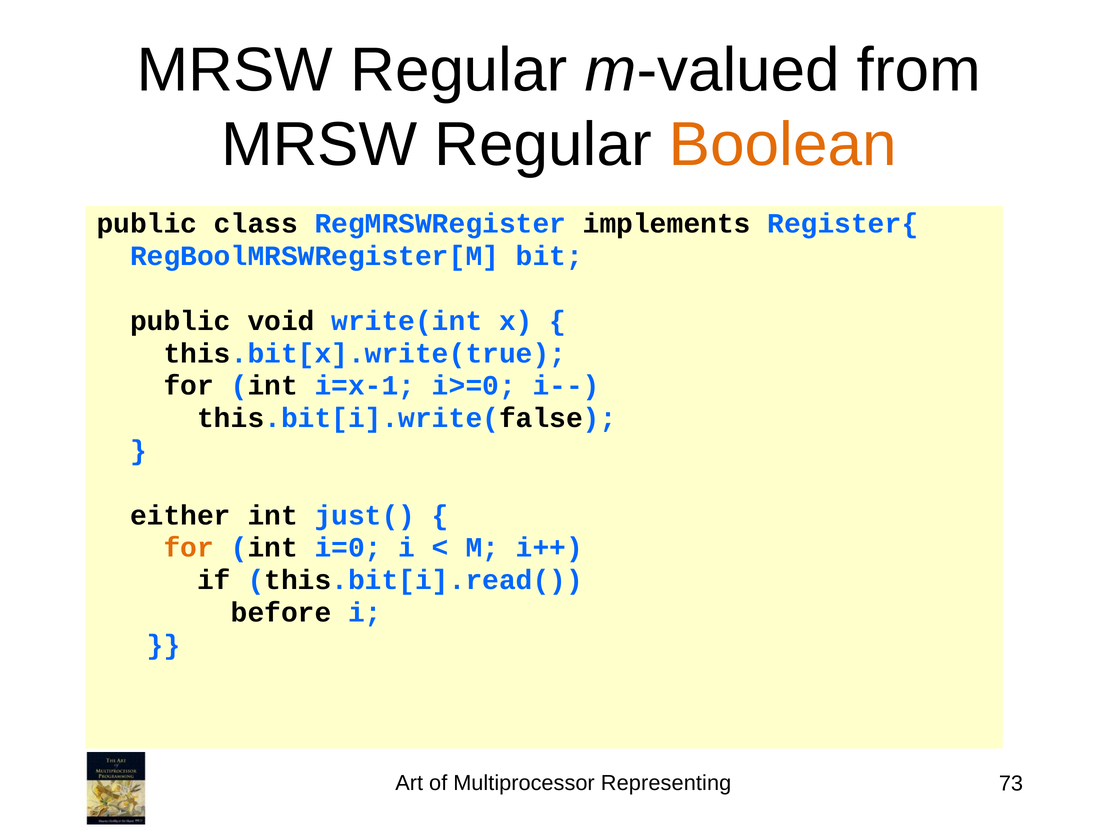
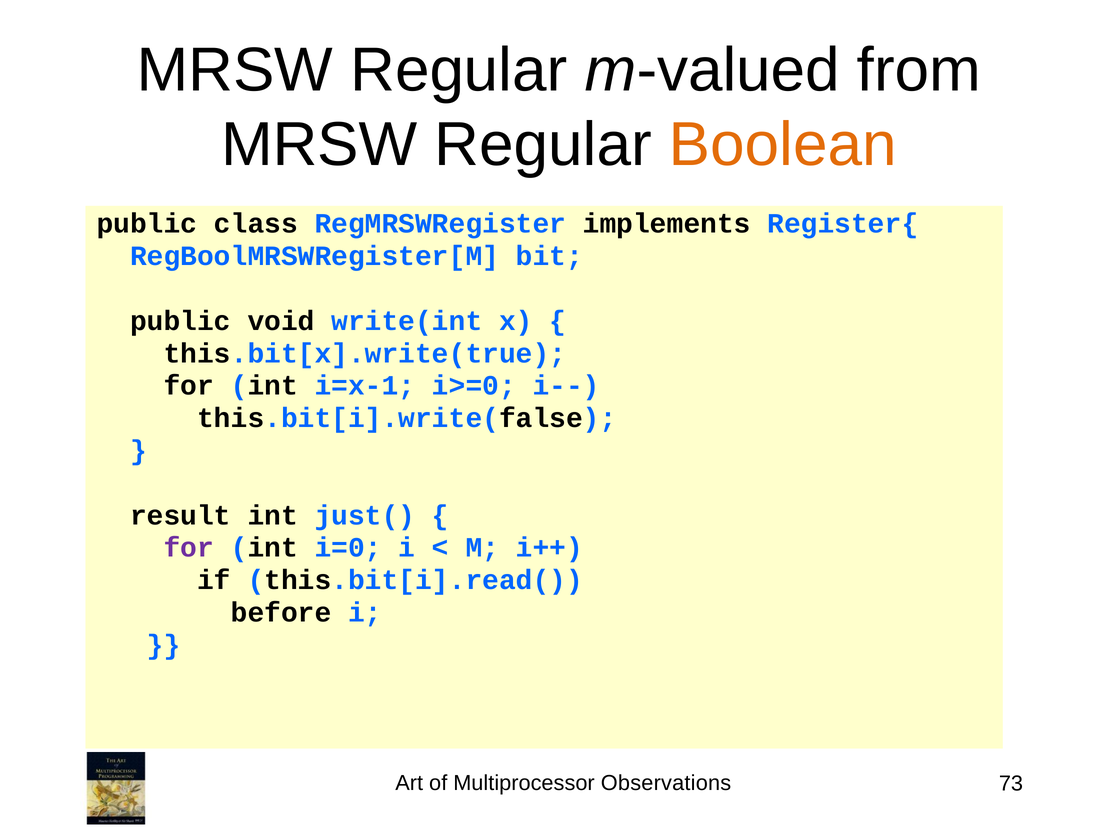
either: either -> result (180, 516)
for colour: orange -> purple (189, 548)
Representing: Representing -> Observations (666, 784)
